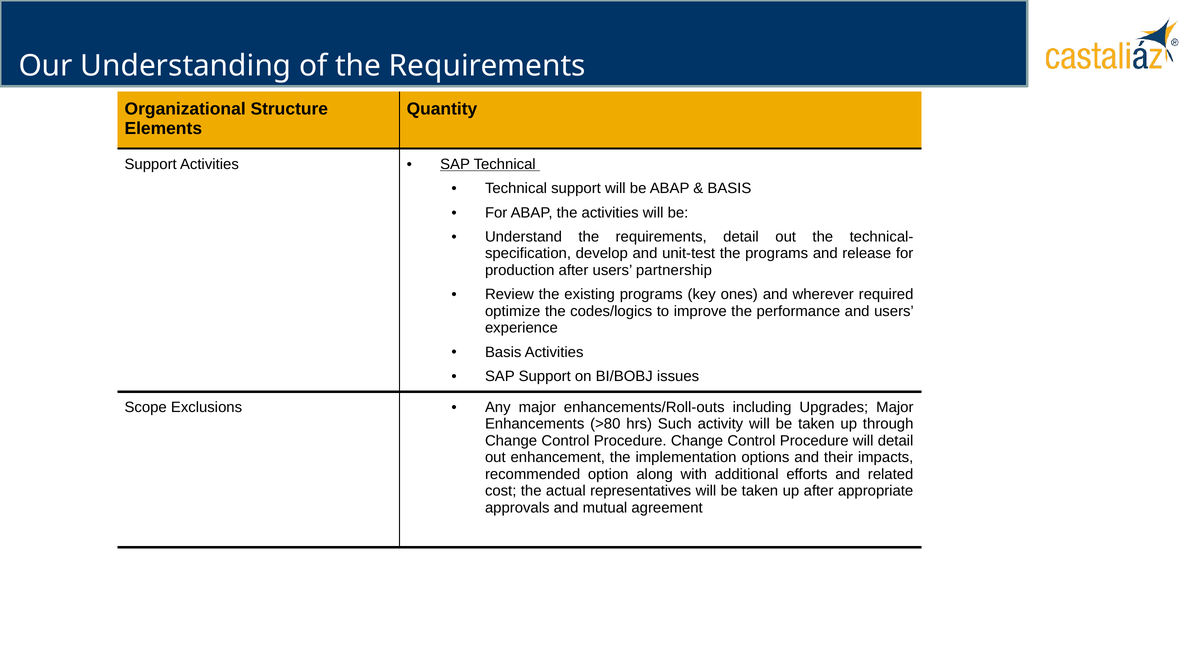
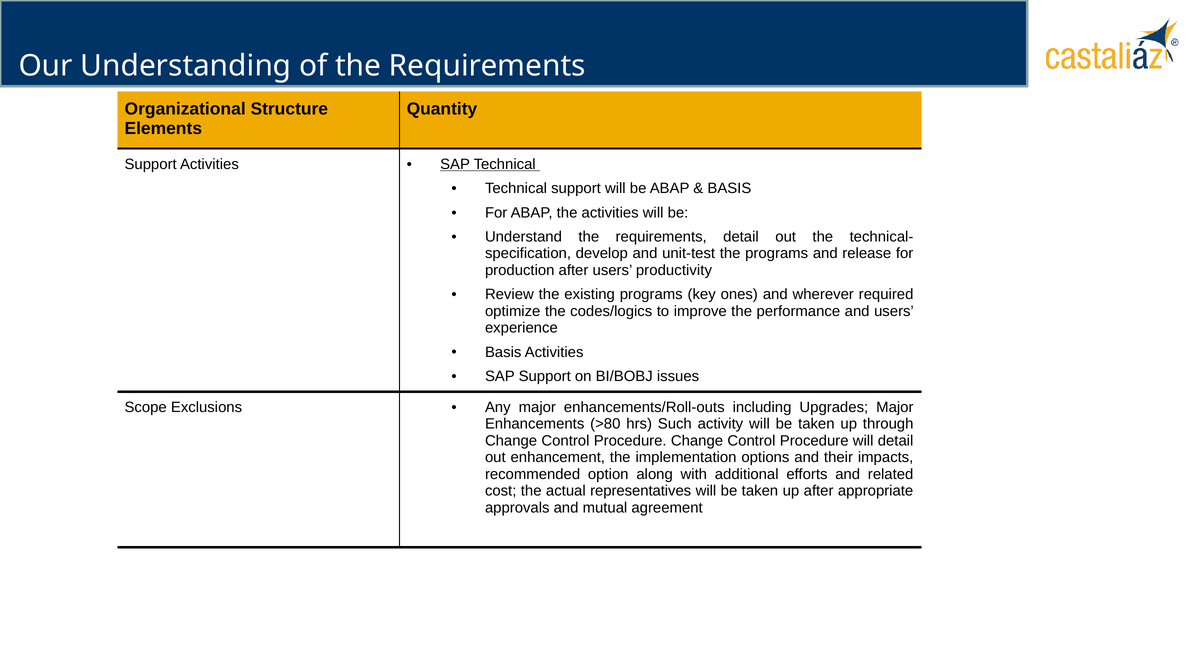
partnership: partnership -> productivity (674, 270)
